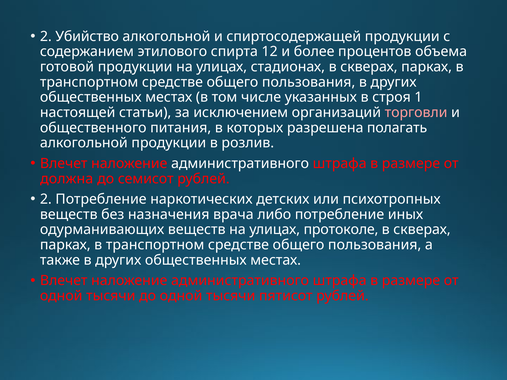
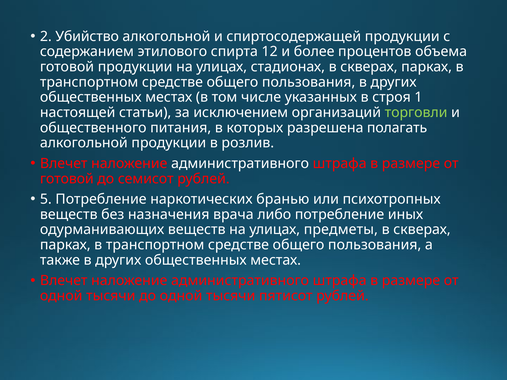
торговли colour: pink -> light green (416, 113)
должна: должна -> готовой (67, 179)
2: 2 -> 5 (46, 199)
детских: детских -> бранью (283, 199)
протоколе: протоколе -> предметы (341, 230)
